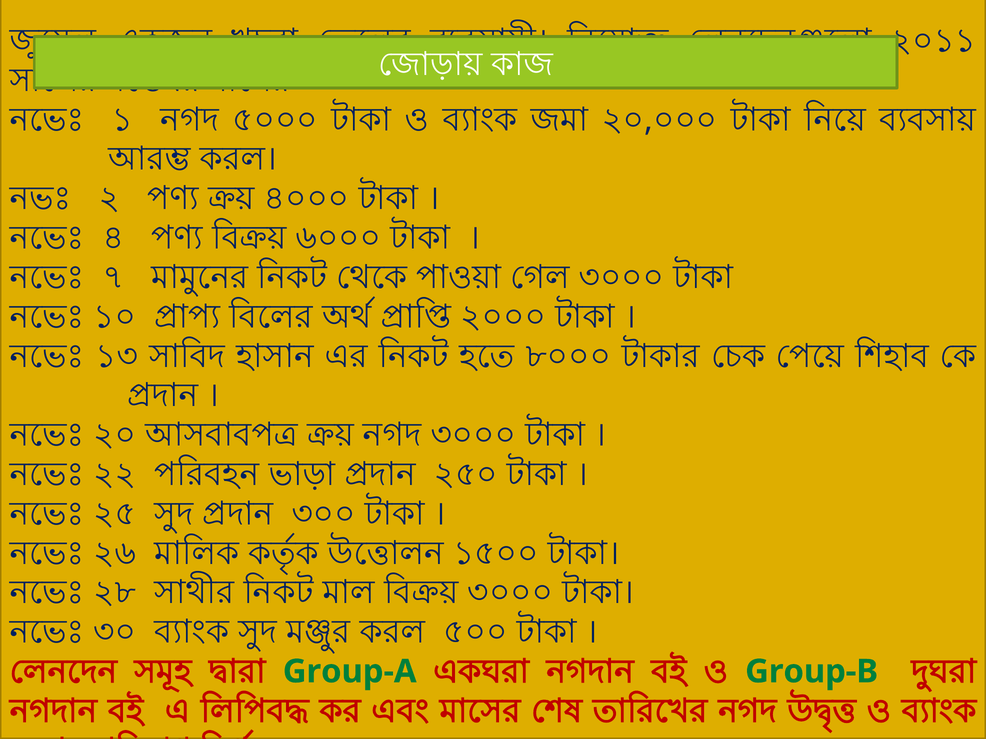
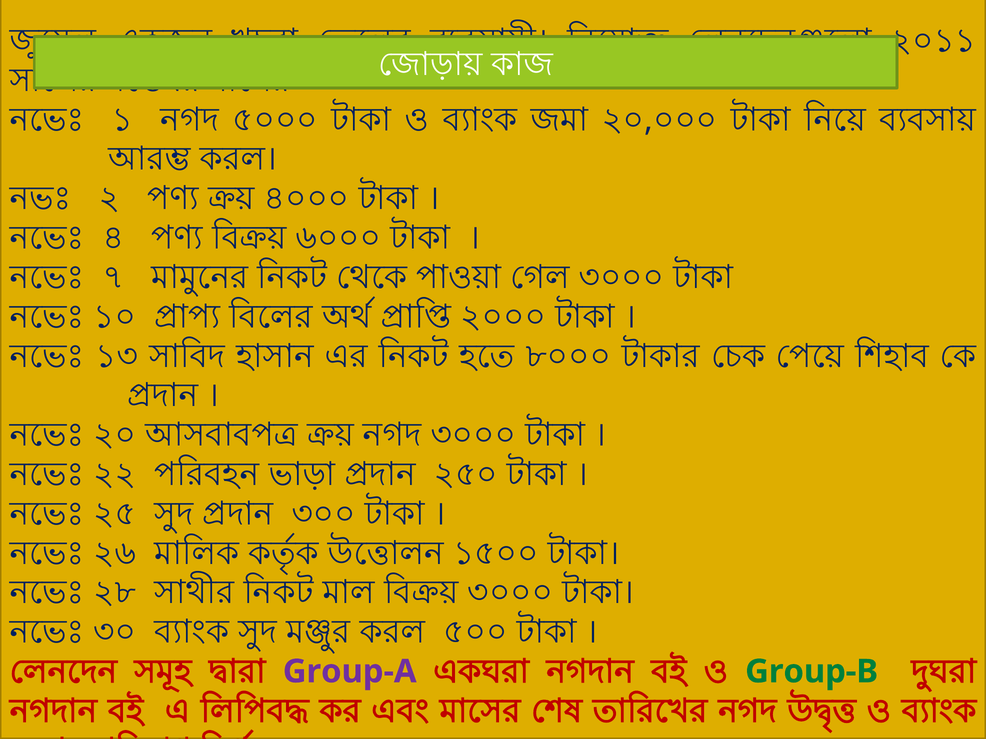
Group-A colour: green -> purple (350, 672)
